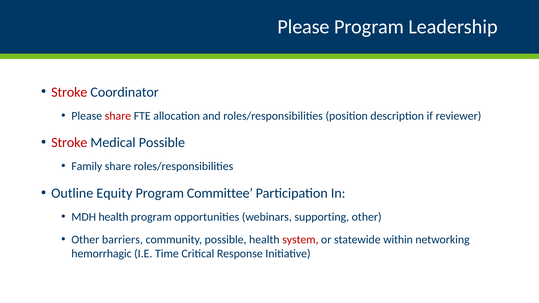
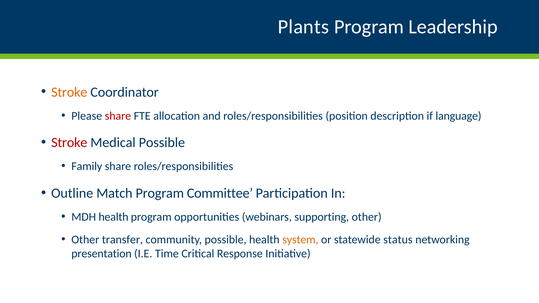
Please: Please -> Plants (303, 27)
Stroke colour: red -> orange (69, 92)
reviewer: reviewer -> language (458, 116)
Equity: Equity -> Match (114, 193)
barriers: barriers -> transfer (122, 240)
system colour: red -> orange (300, 240)
within: within -> status (398, 240)
hemorrhagic: hemorrhagic -> presentation (102, 254)
